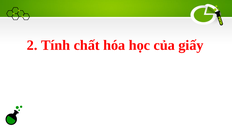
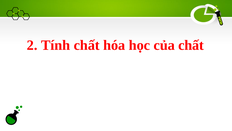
của giấy: giấy -> chất (191, 45)
